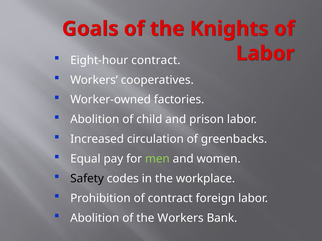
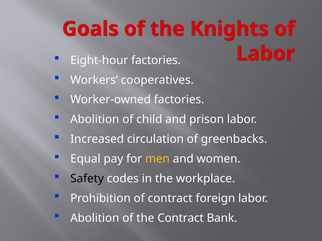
Eight-hour contract: contract -> factories (156, 60)
men colour: light green -> yellow (157, 159)
the Workers: Workers -> Contract (181, 218)
